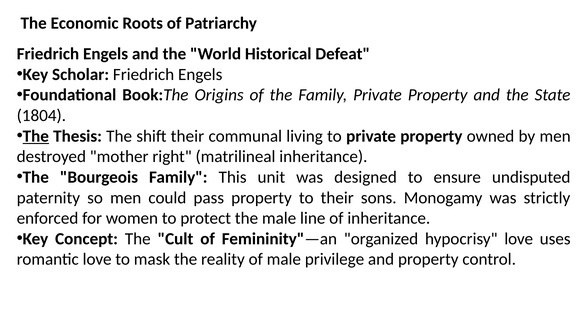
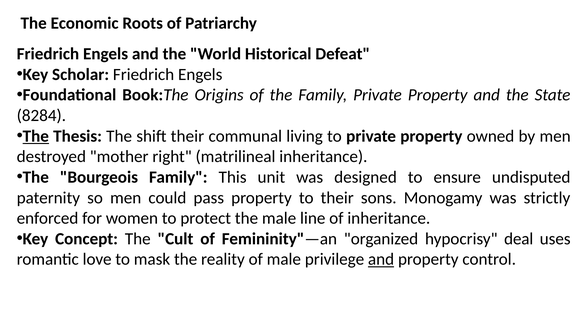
1804: 1804 -> 8284 (41, 116)
hypocrisy love: love -> deal (519, 239)
and underline: none -> present (381, 259)
